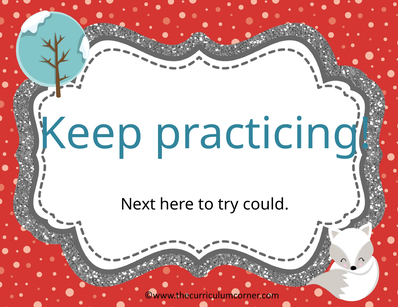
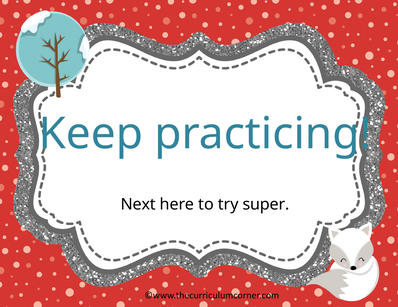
could: could -> super (266, 205)
